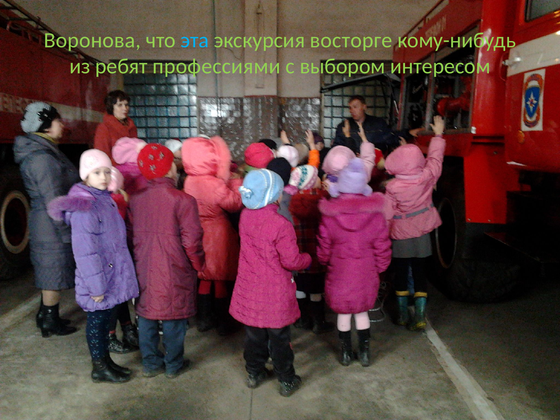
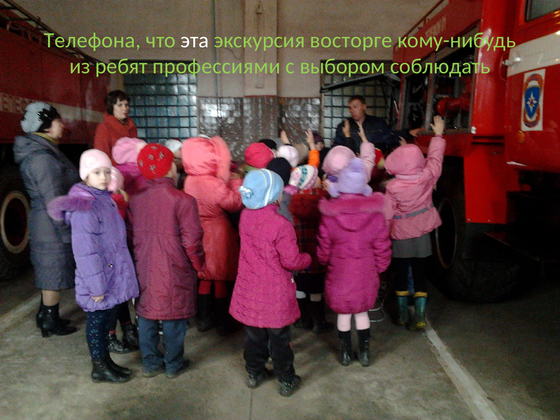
Воронова: Воронова -> Телефона (92, 40)
эта colour: light blue -> white (195, 40)
интересом: интересом -> соблюдать (440, 66)
